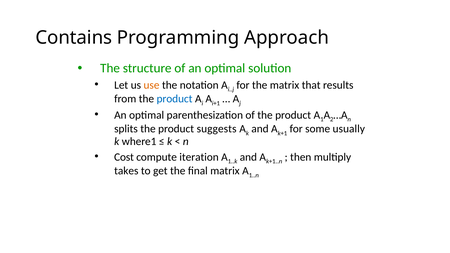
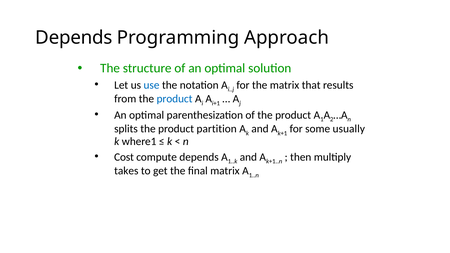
Contains: Contains -> Depends (74, 38)
use colour: orange -> blue (152, 85)
suggests: suggests -> partition (217, 129)
compute iteration: iteration -> depends (199, 157)
